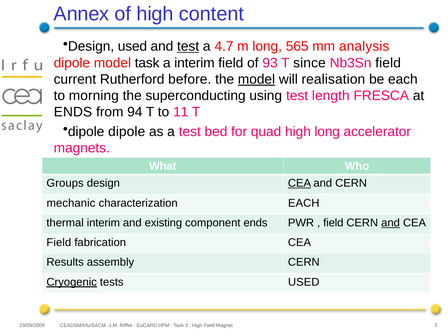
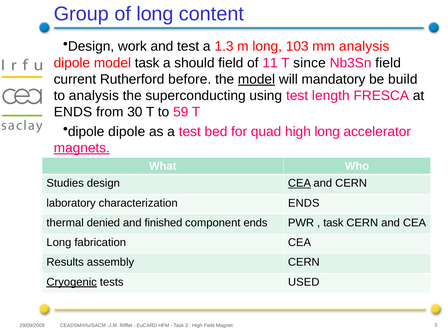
Annex: Annex -> Group (81, 14)
of high: high -> long (155, 14)
Design used: used -> work (132, 46)
test underline: present -> none (188, 46)
4.7: 4.7 -> 1.3 (224, 46)
565: 565 -> 103 (297, 46)
a interim: interim -> should (194, 63)
93: 93 -> 11 (270, 63)
realisation: realisation -> mandatory (333, 79)
be each: each -> build (403, 79)
to morning: morning -> analysis (94, 96)
94: 94 -> 30 (135, 112)
11: 11 -> 59 (181, 112)
magnets underline: none -> present (82, 148)
Groups: Groups -> Studies (65, 183)
mechanic: mechanic -> laboratory (71, 203)
characterization EACH: EACH -> ENDS (304, 203)
thermal interim: interim -> denied (103, 223)
existing: existing -> finished (163, 223)
field: field -> task (333, 223)
and underline: present -> none (391, 223)
Field: Field -> Long (59, 243)
